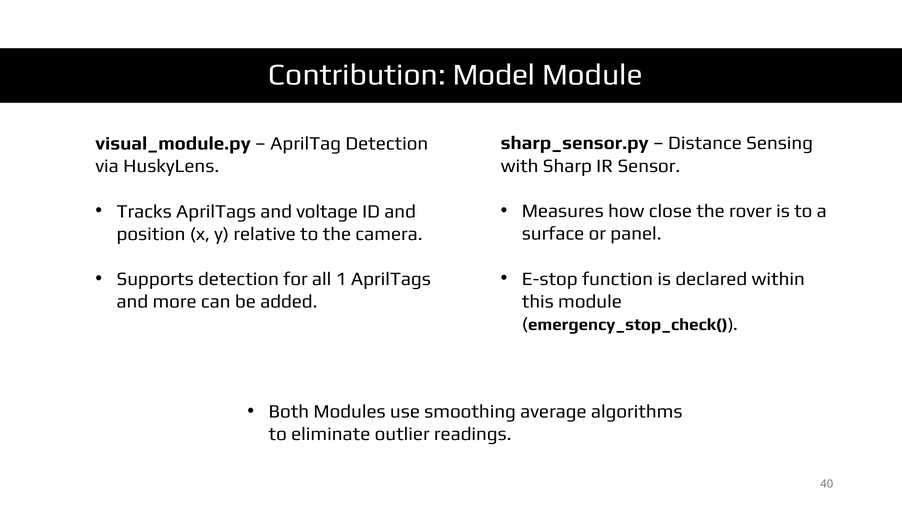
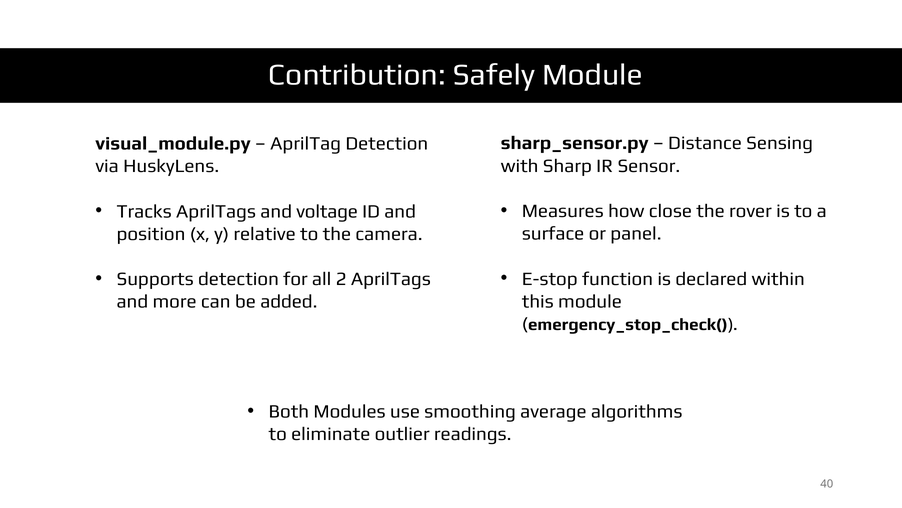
Model: Model -> Safely (494, 75)
1: 1 -> 2 (341, 279)
